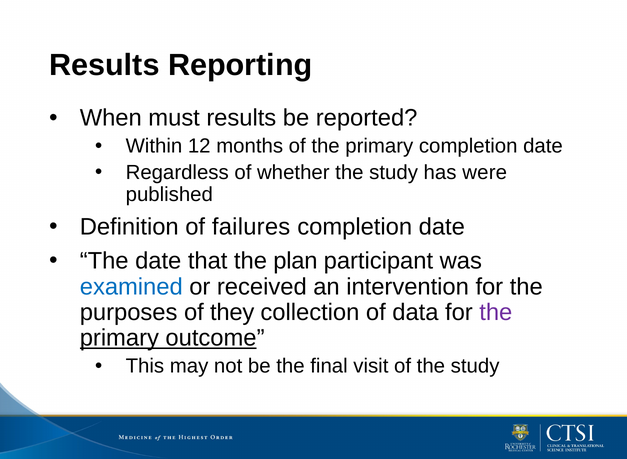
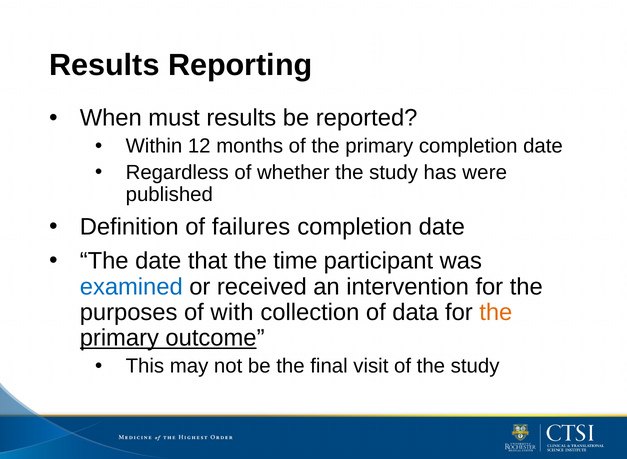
plan: plan -> time (295, 261)
they: they -> with (232, 312)
the colour: purple -> orange (496, 312)
